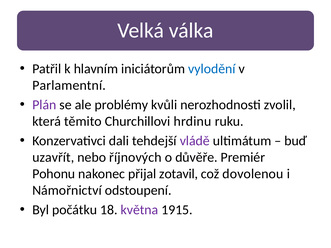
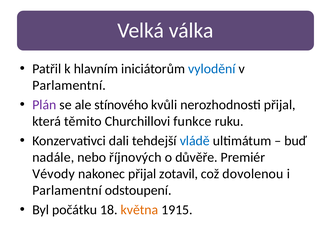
problémy: problémy -> stínového (121, 105)
nerozhodnosti zvolil: zvolil -> přijal (280, 105)
hrdinu: hrdinu -> funkce (192, 121)
vládě colour: purple -> blue (195, 141)
uzavřít: uzavřít -> nadále (53, 157)
Pohonu: Pohonu -> Vévody (54, 174)
Námořnictví: Námořnictví -> Parlamentní (67, 191)
května colour: purple -> orange (139, 210)
